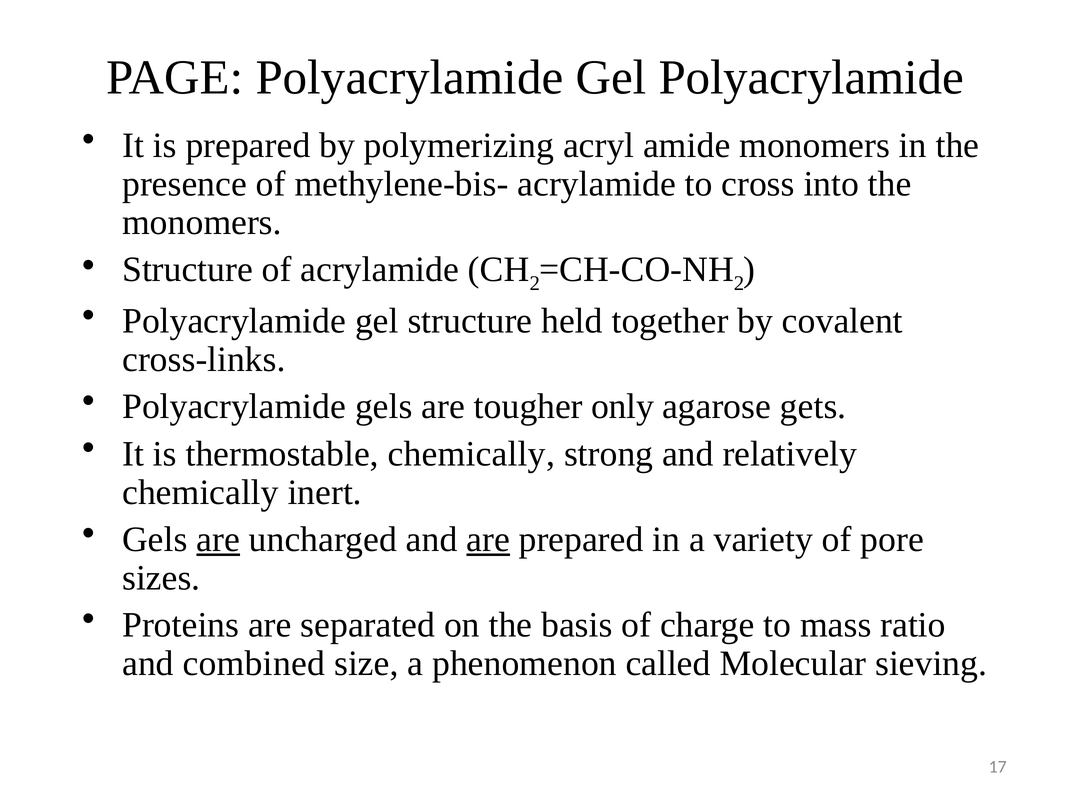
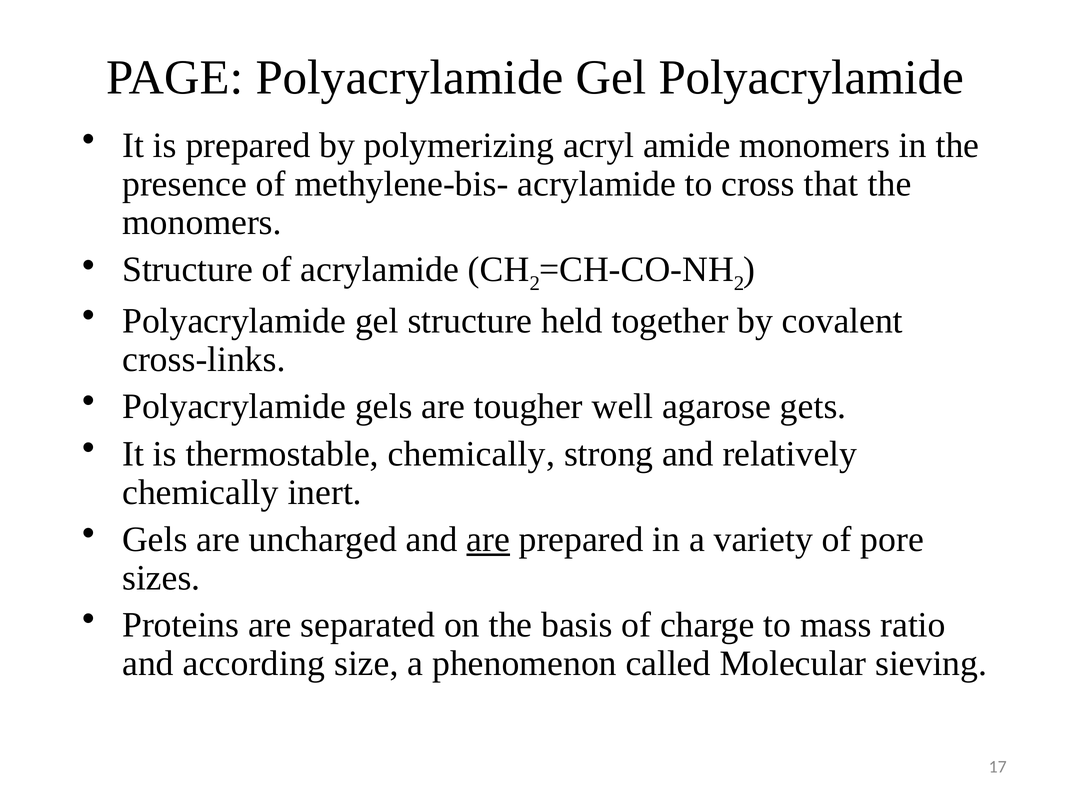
into: into -> that (831, 184)
only: only -> well (622, 407)
are underline: present -> none (218, 540)
combined: combined -> according (254, 664)
